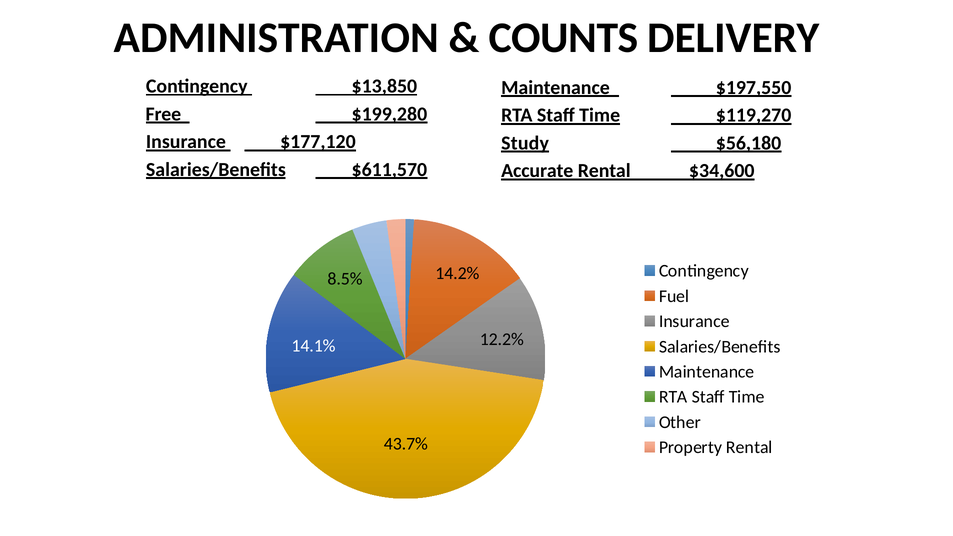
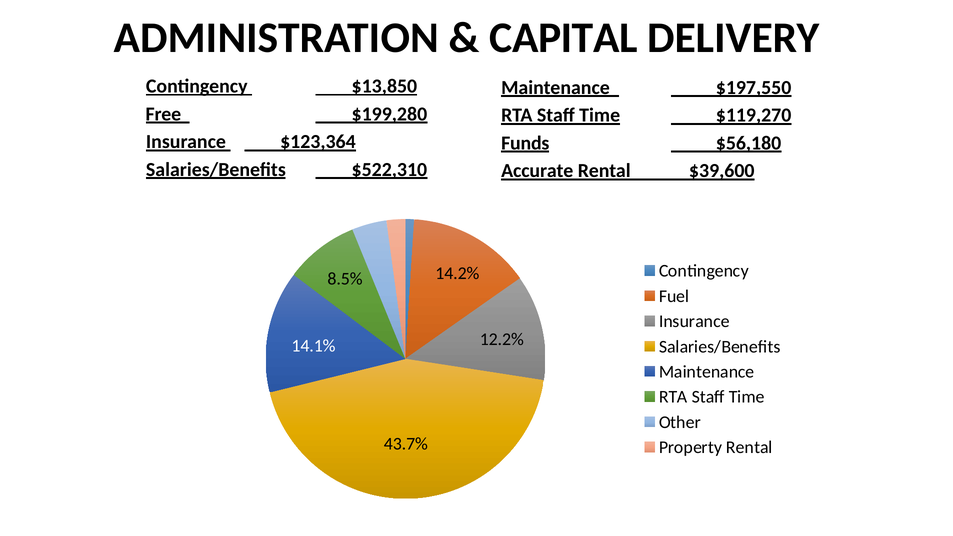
COUNTS: COUNTS -> CAPITAL (563, 38)
$177,120: $177,120 -> $123,364 (318, 142)
Study: Study -> Funds (525, 143)
$611,570: $611,570 -> $522,310 (389, 170)
$34,600: $34,600 -> $39,600 (722, 171)
